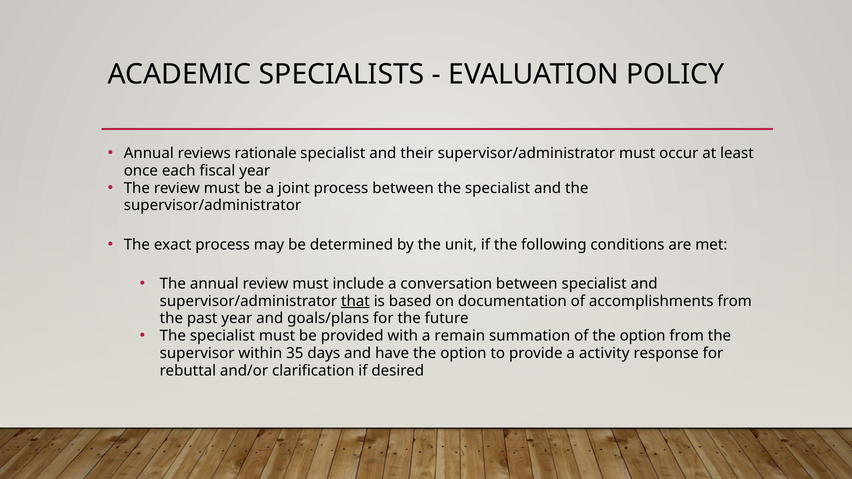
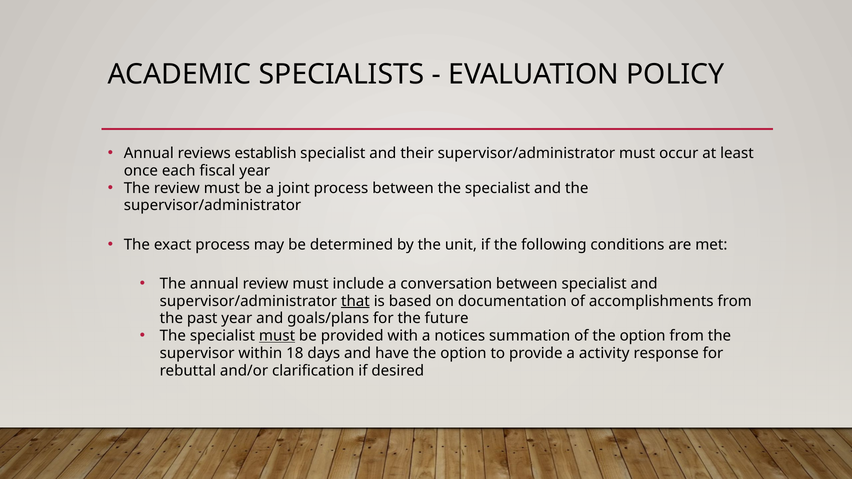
rationale: rationale -> establish (266, 153)
must underline: none -> present (277, 336)
remain: remain -> notices (460, 336)
35: 35 -> 18 (295, 353)
